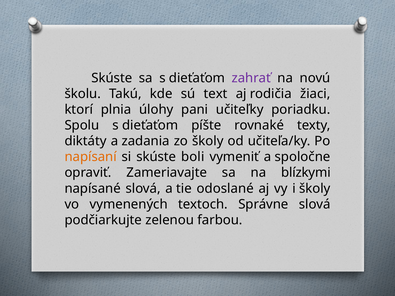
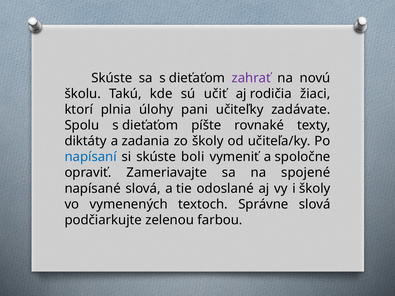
text: text -> učiť (215, 94)
poriadku: poriadku -> zadávate (301, 110)
napísaní colour: orange -> blue (91, 157)
blízkymi: blízkymi -> spojené (306, 173)
